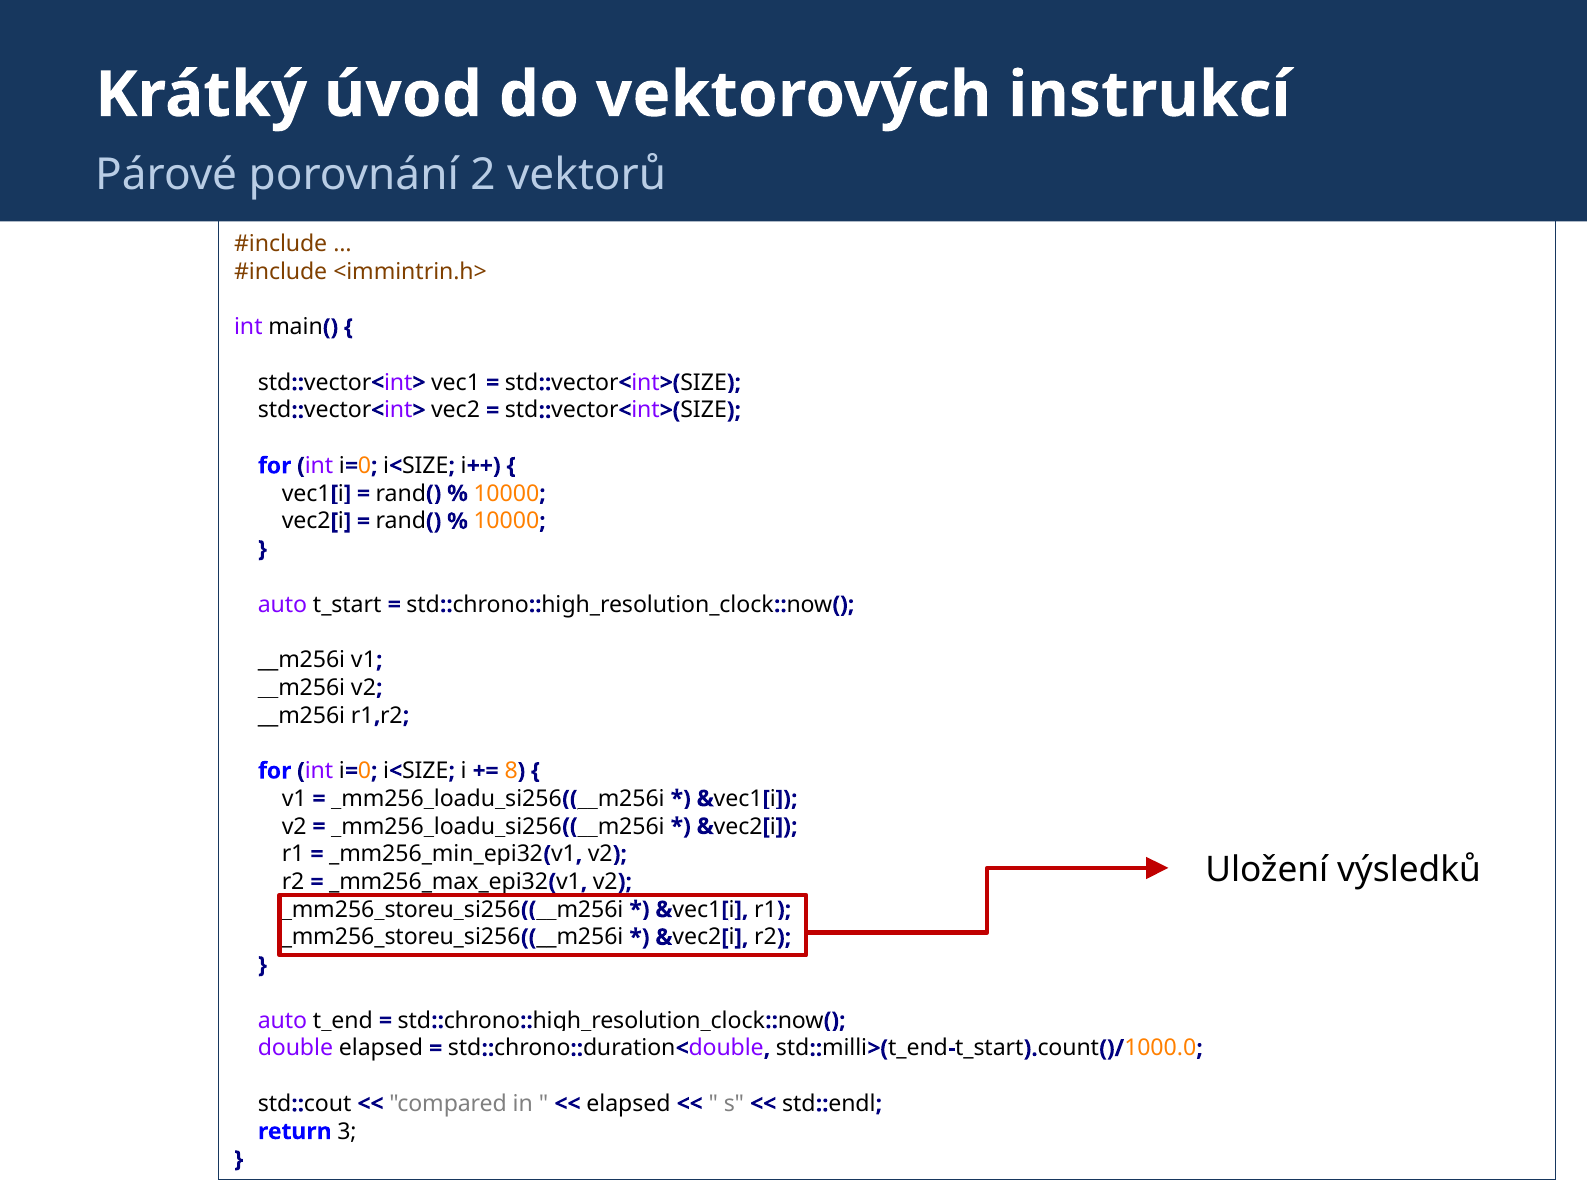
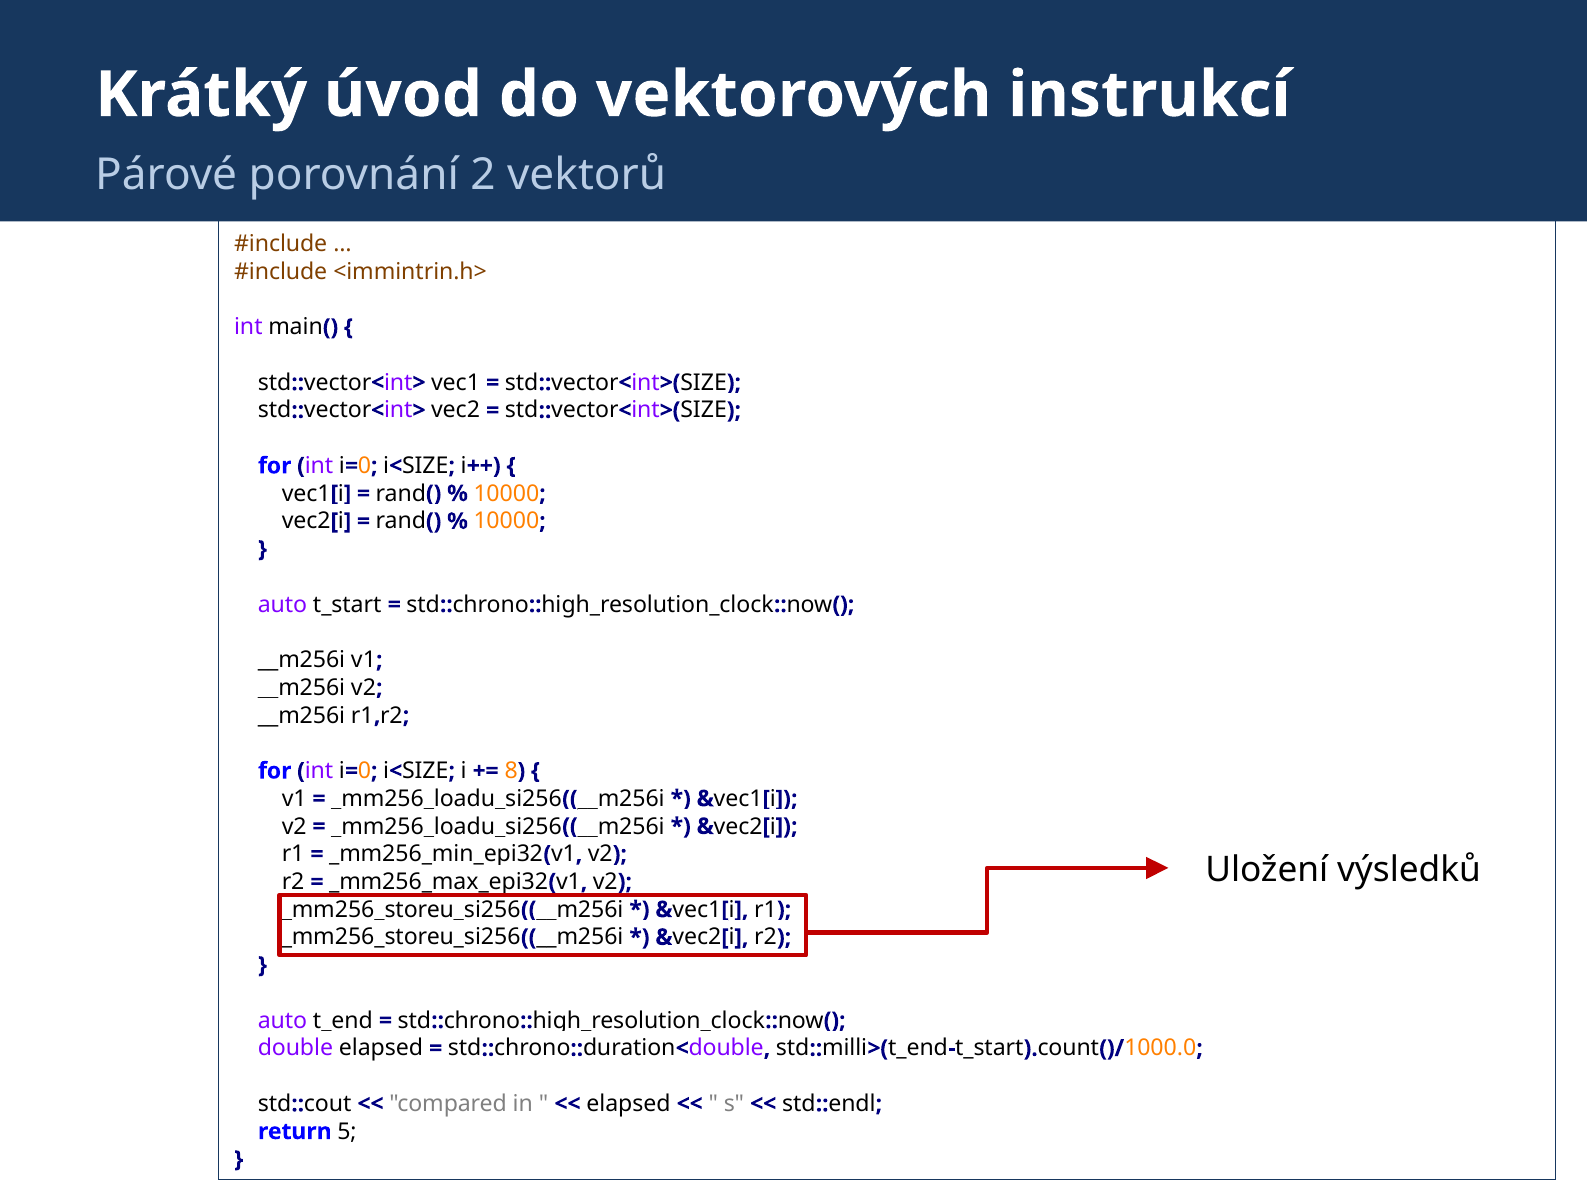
3: 3 -> 5 (347, 1132)
